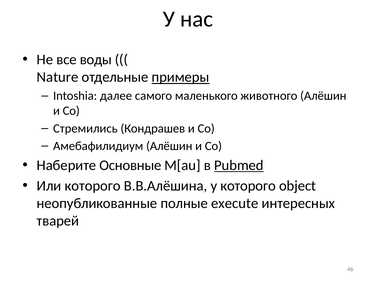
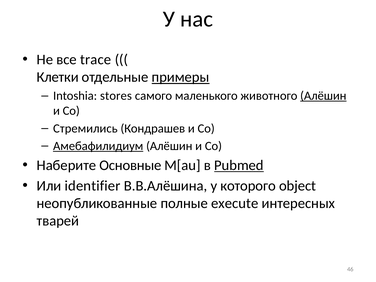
воды: воды -> trace (96, 60)
Nature: Nature -> Клетки (58, 77)
далее: далее -> stores (116, 96)
Алёшин underline: none -> present (323, 96)
Амебафилидиум underline: none -> present (98, 146)
Или которого: которого -> identifier (93, 186)
